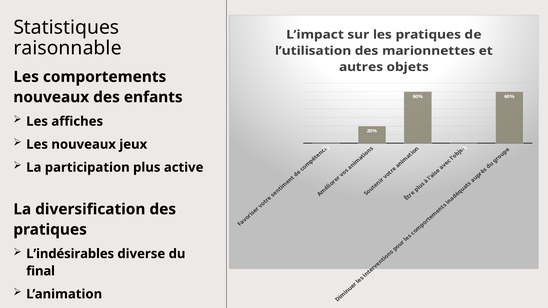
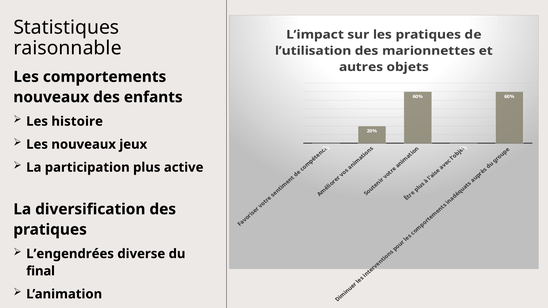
affiches: affiches -> histoire (77, 121)
L’indésirables: L’indésirables -> L’engendrées (70, 254)
